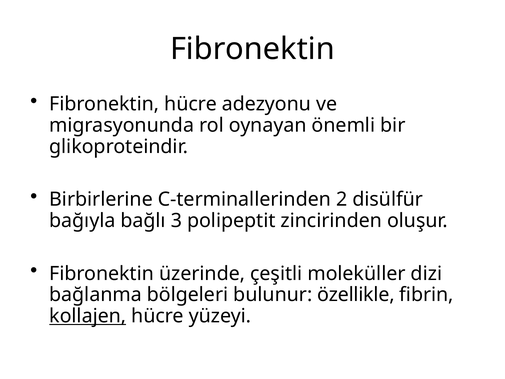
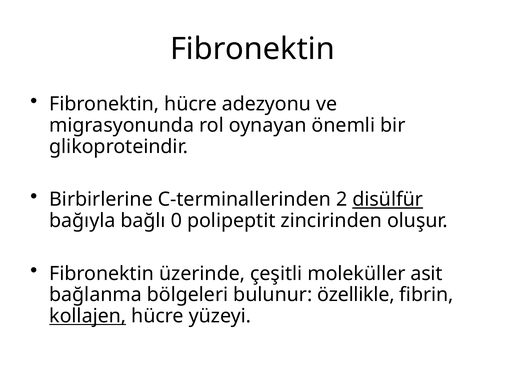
disülfür underline: none -> present (388, 199)
3: 3 -> 0 (176, 221)
dizi: dizi -> asit (427, 273)
